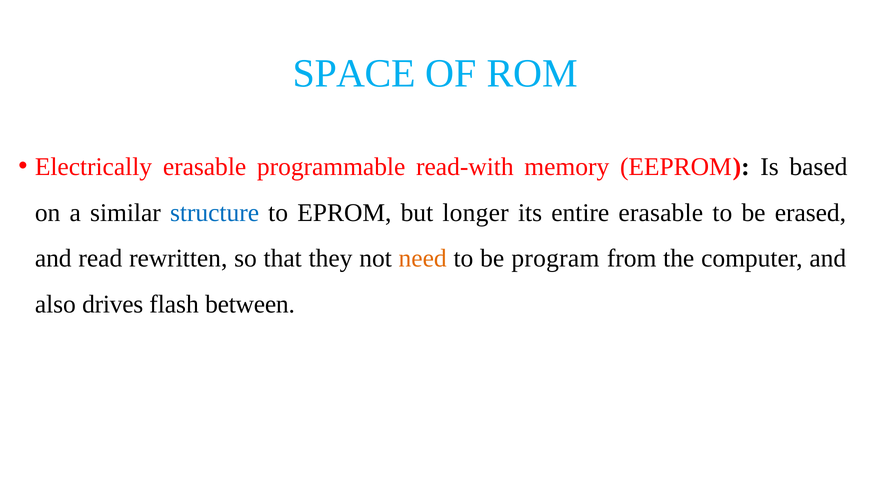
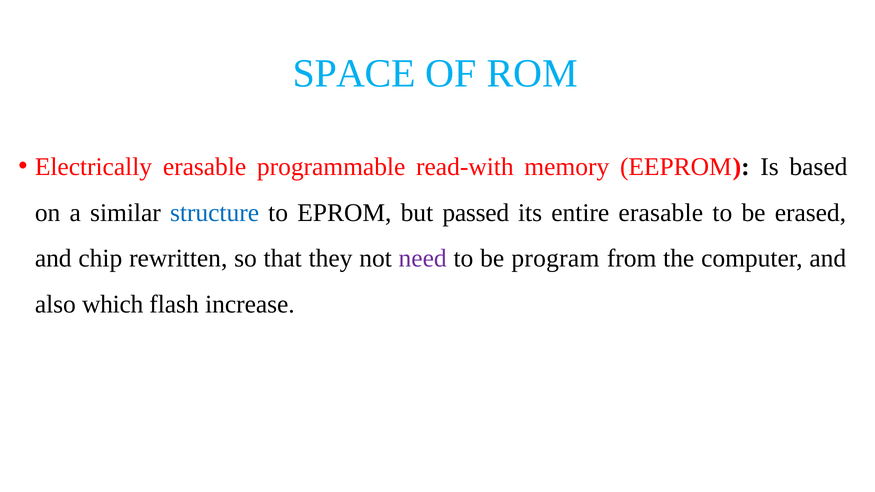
longer: longer -> passed (476, 213)
read: read -> chip (100, 259)
need colour: orange -> purple (423, 259)
drives: drives -> which (113, 305)
between: between -> increase (250, 305)
